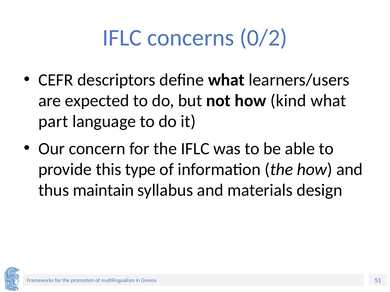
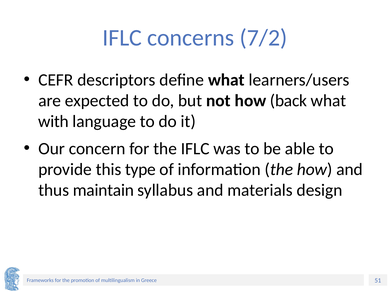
0/2: 0/2 -> 7/2 (263, 38)
kind: kind -> back (289, 101)
part: part -> with (53, 122)
